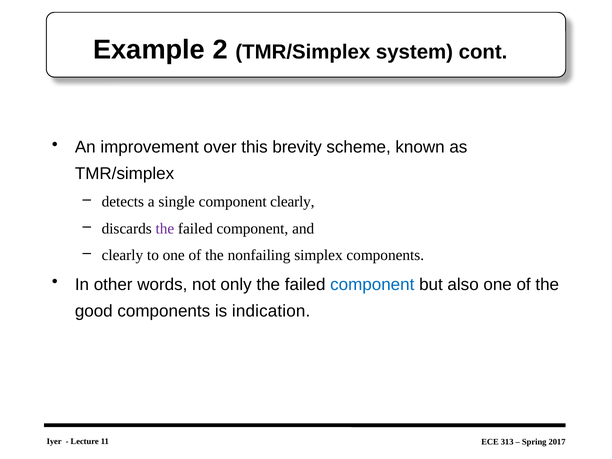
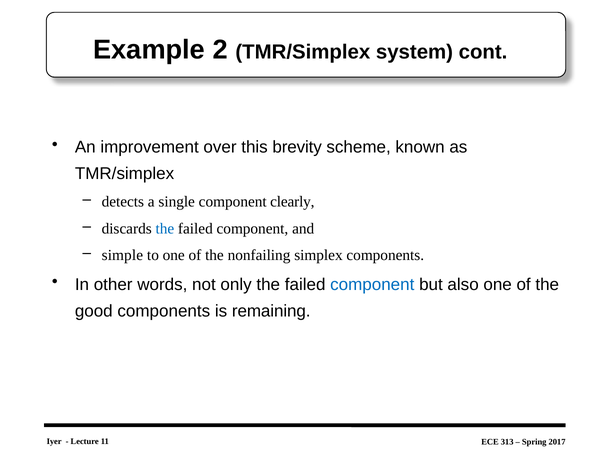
the colour: purple -> blue (165, 228)
clearly: clearly -> simple (122, 255)
indication: indication -> remaining (271, 311)
